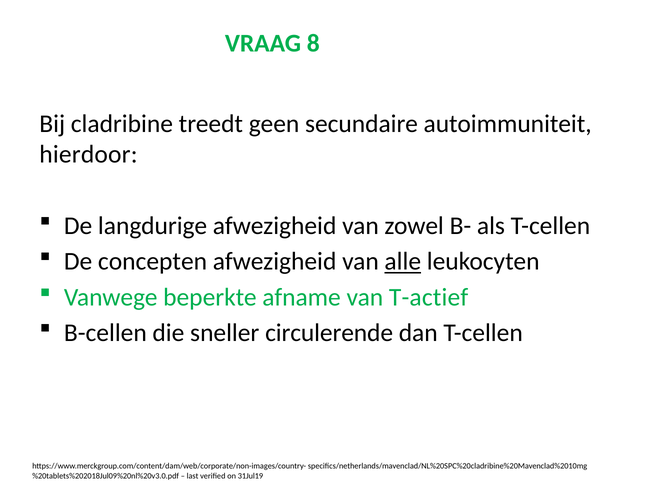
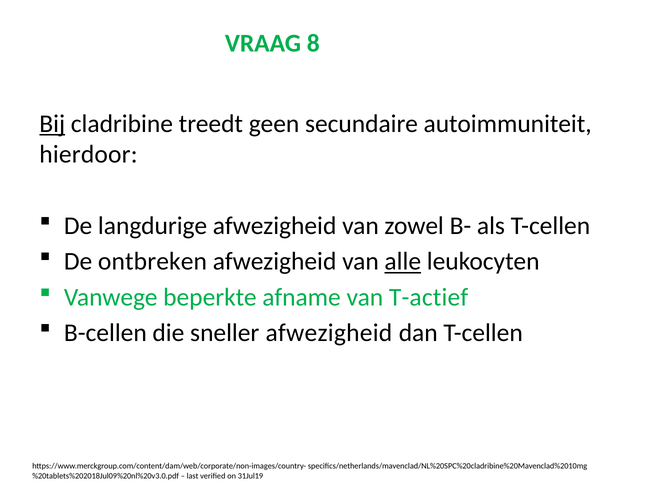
Bij underline: none -> present (52, 124)
concepten: concepten -> ontbreken (152, 262)
sneller circulerende: circulerende -> afwezigheid (329, 333)
